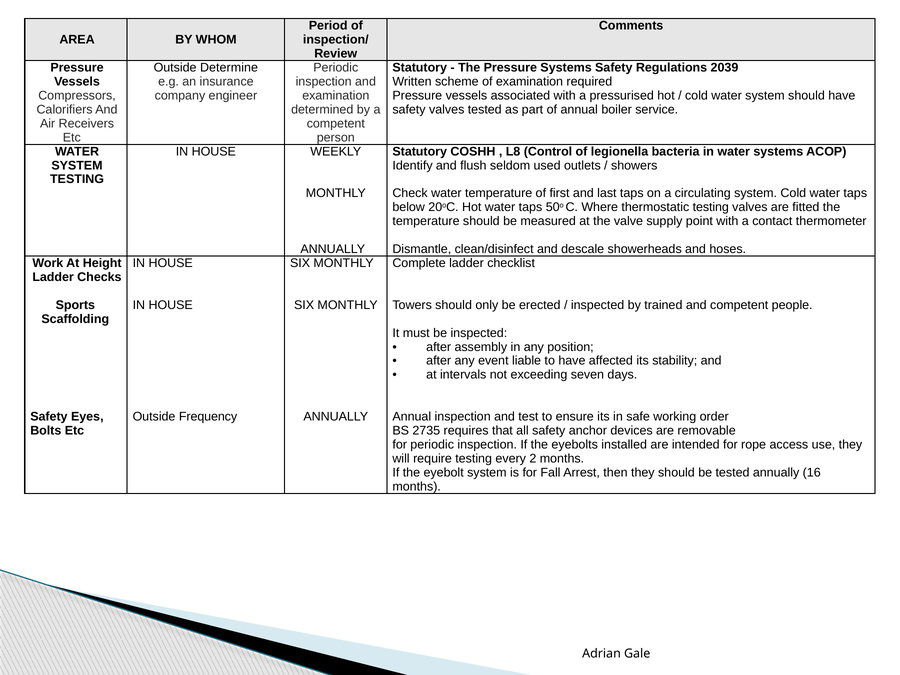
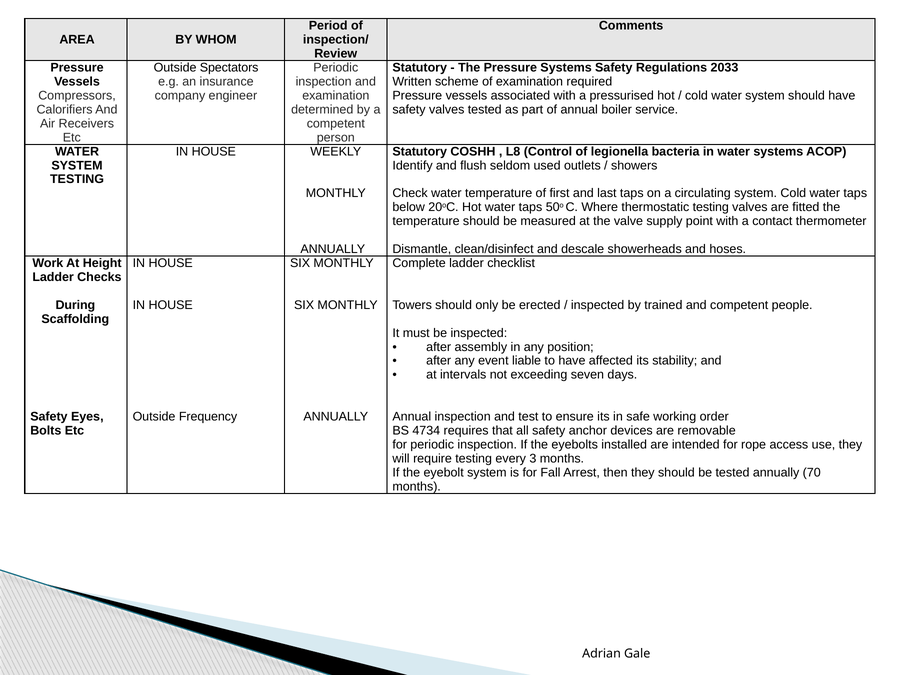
Determine: Determine -> Spectators (229, 68)
2039: 2039 -> 2033 (724, 68)
Sports: Sports -> During (75, 305)
2735: 2735 -> 4734 (426, 431)
2: 2 -> 3 (533, 459)
16: 16 -> 70 (812, 473)
